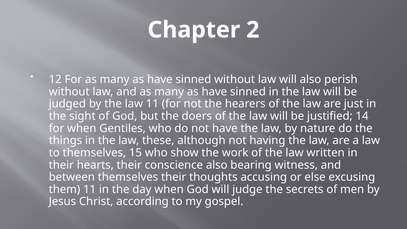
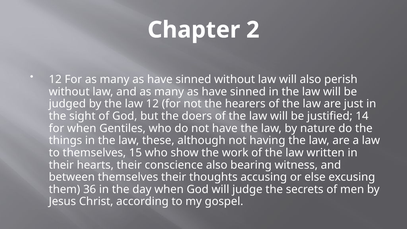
law 11: 11 -> 12 (152, 104)
them 11: 11 -> 36 (90, 189)
